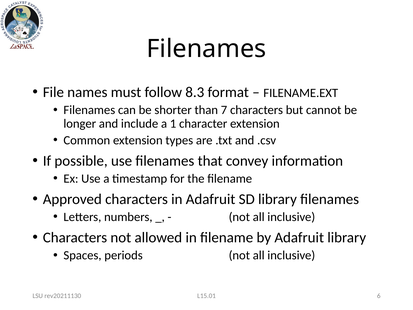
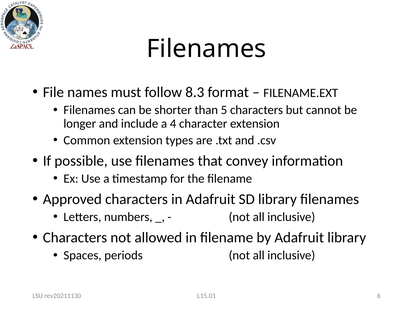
7: 7 -> 5 (224, 110)
1: 1 -> 4 (173, 124)
